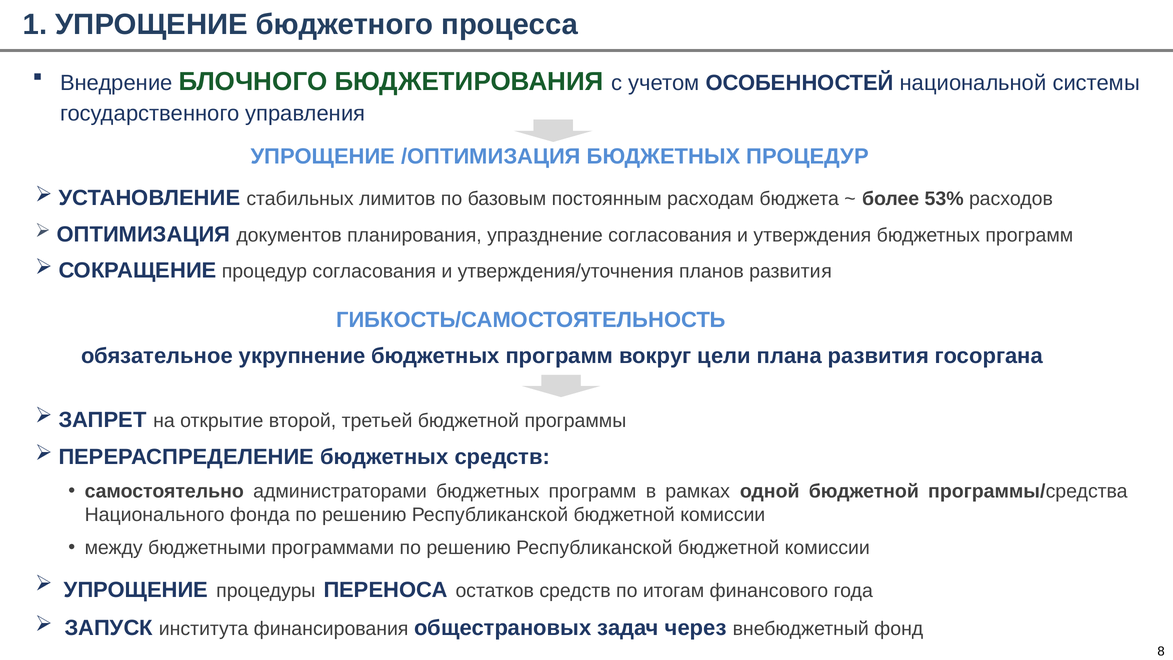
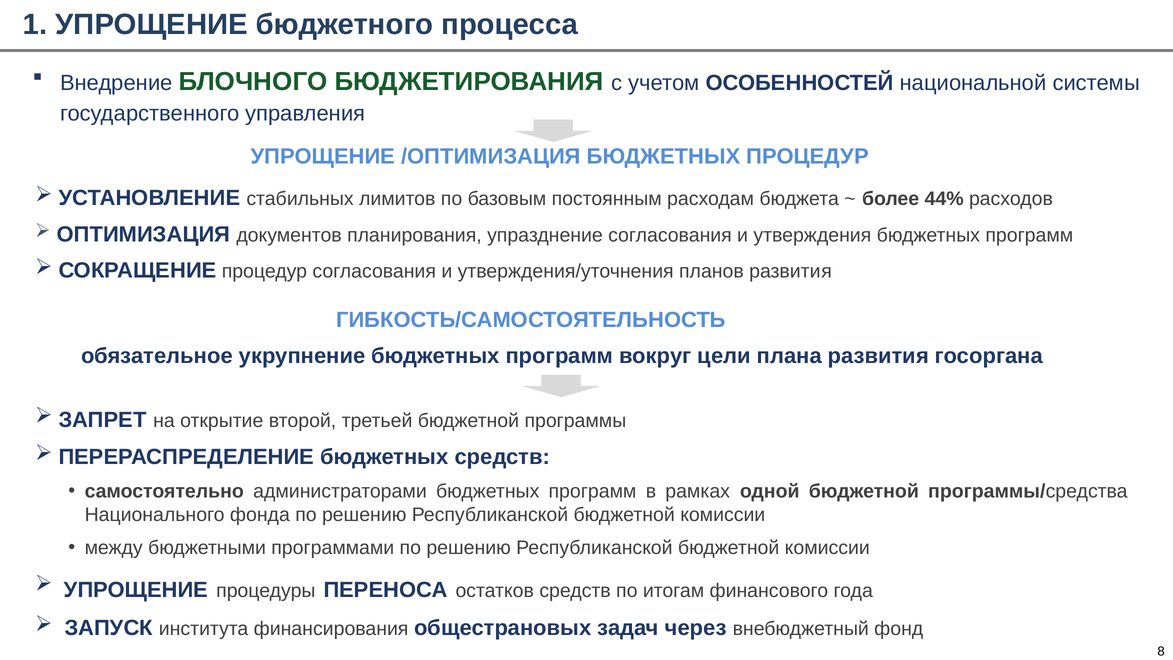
53%: 53% -> 44% (944, 199)
